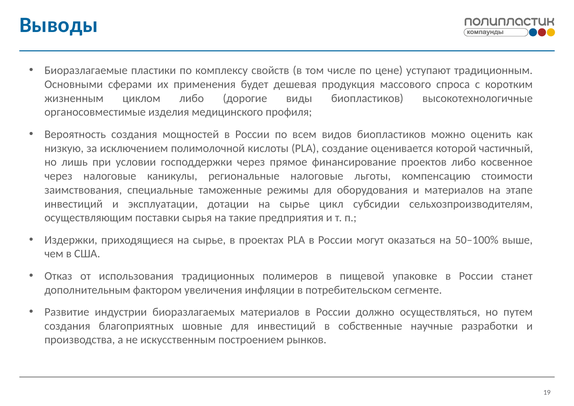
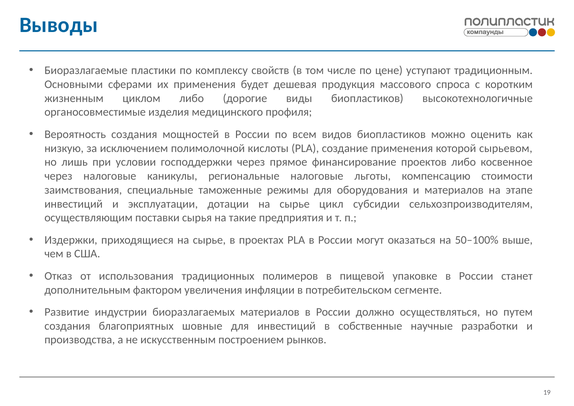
создание оценивается: оценивается -> применения (402, 148)
частичный: частичный -> сырьевом (506, 148)
